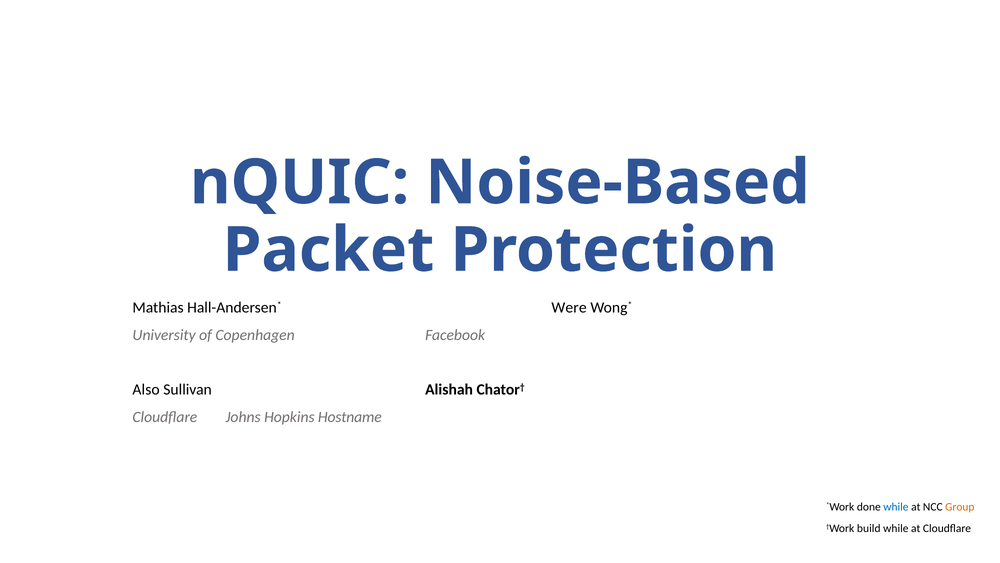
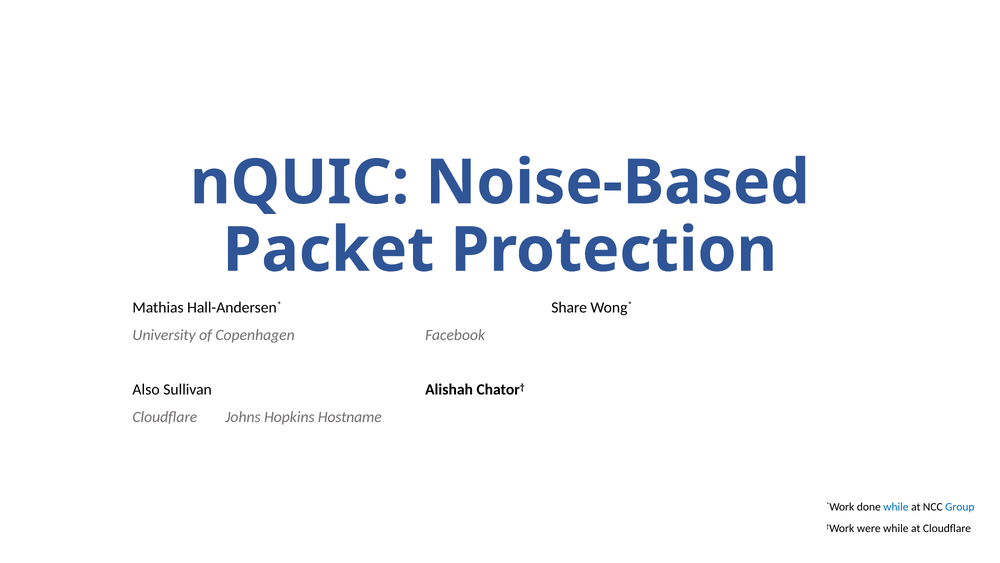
Were: Were -> Share (569, 308)
Group colour: orange -> blue (960, 506)
build: build -> were (869, 528)
